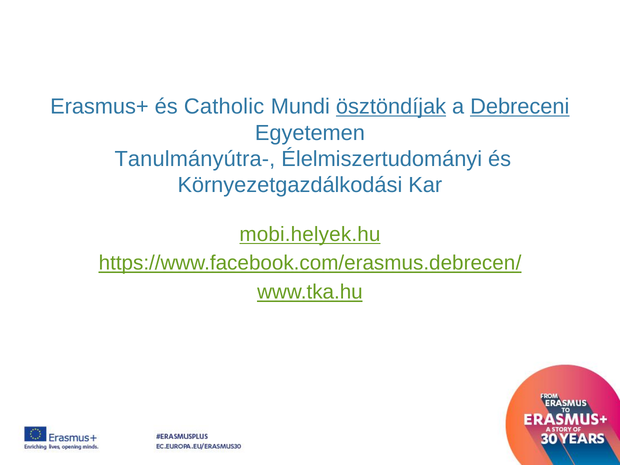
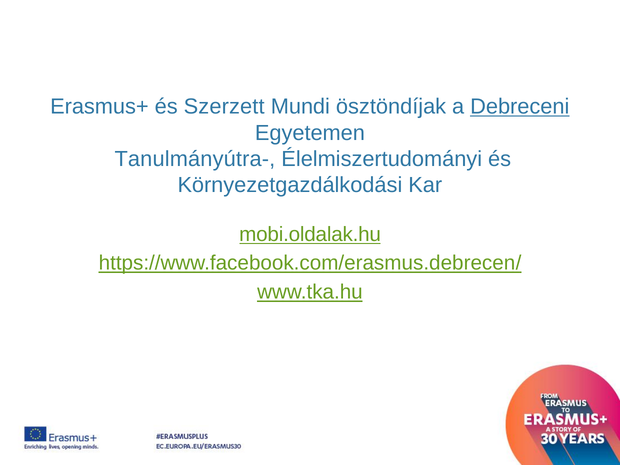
Catholic: Catholic -> Szerzett (224, 107)
ösztöndíjak underline: present -> none (391, 107)
mobi.helyek.hu: mobi.helyek.hu -> mobi.oldalak.hu (310, 234)
